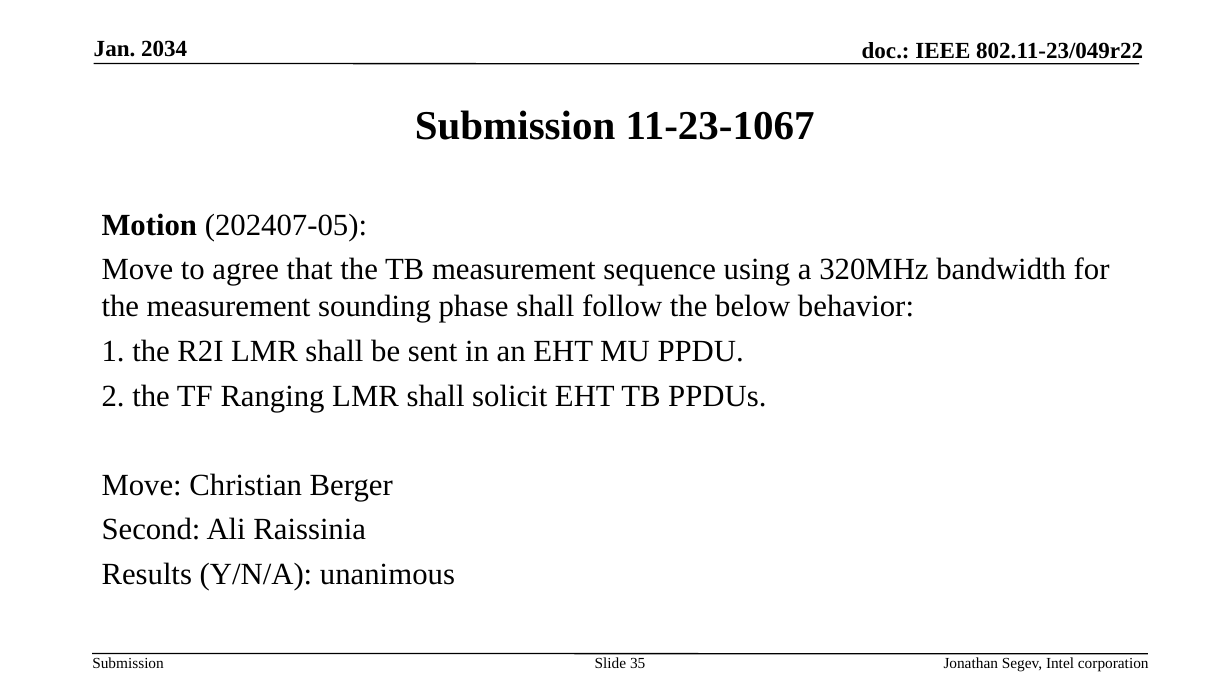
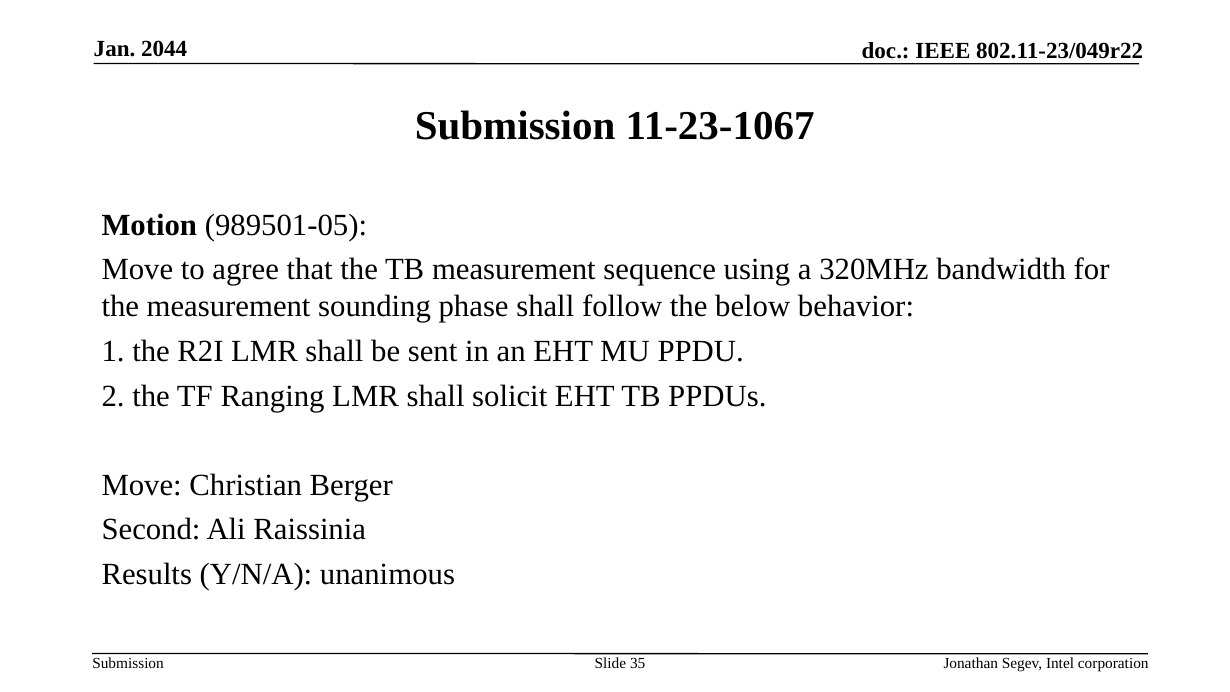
2034: 2034 -> 2044 (164, 49)
202407-05: 202407-05 -> 989501-05 (286, 225)
